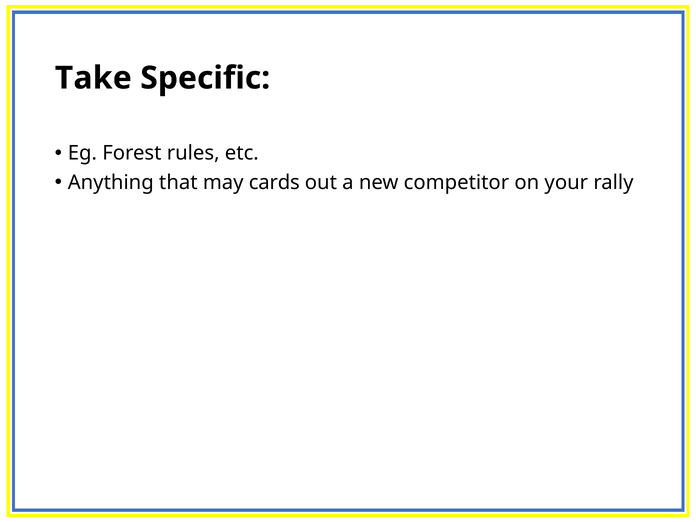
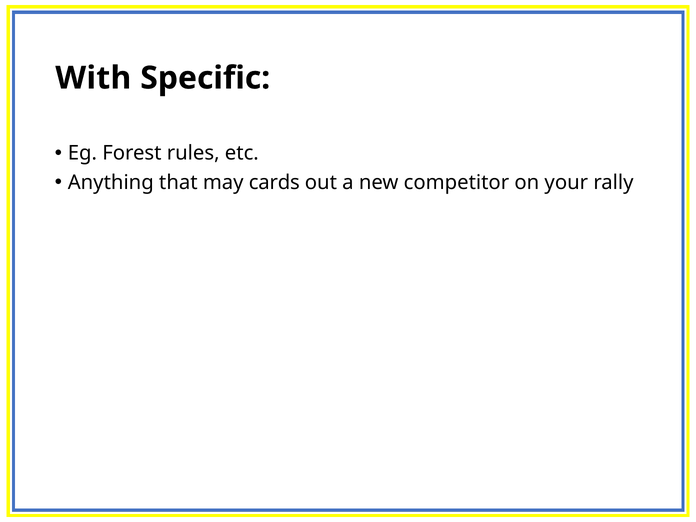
Take: Take -> With (93, 78)
